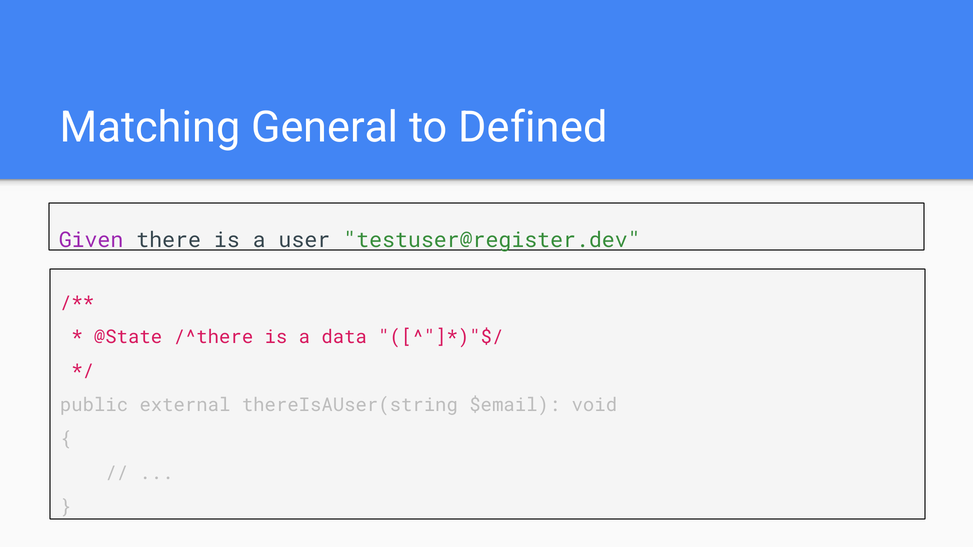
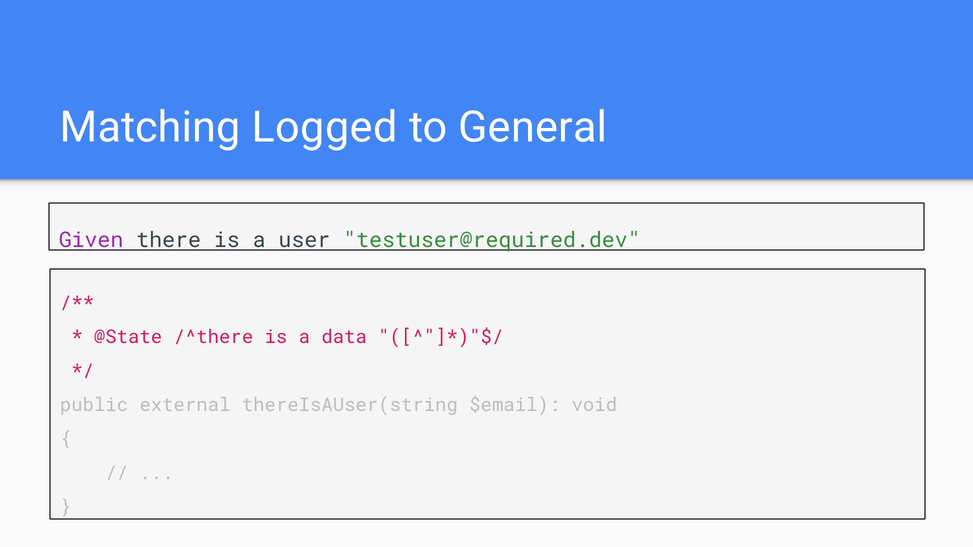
General: General -> Logged (325, 128)
Defined: Defined -> General (533, 128)
testuser@register.dev: testuser@register.dev -> testuser@required.dev (492, 240)
